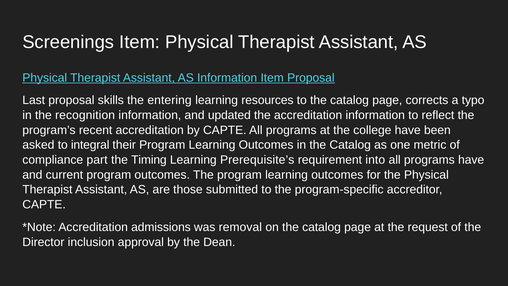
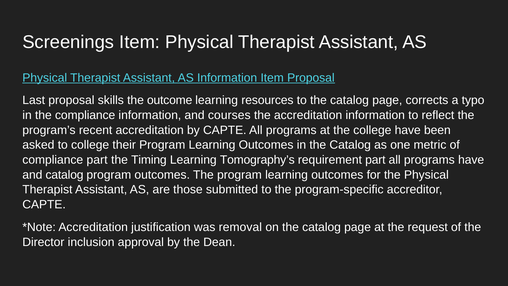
entering: entering -> outcome (170, 100)
the recognition: recognition -> compliance (85, 115)
updated: updated -> courses (229, 115)
to integral: integral -> college (90, 145)
Prerequisite’s: Prerequisite’s -> Tomography’s (257, 160)
requirement into: into -> part (375, 160)
and current: current -> catalog (64, 175)
admissions: admissions -> justification (161, 227)
